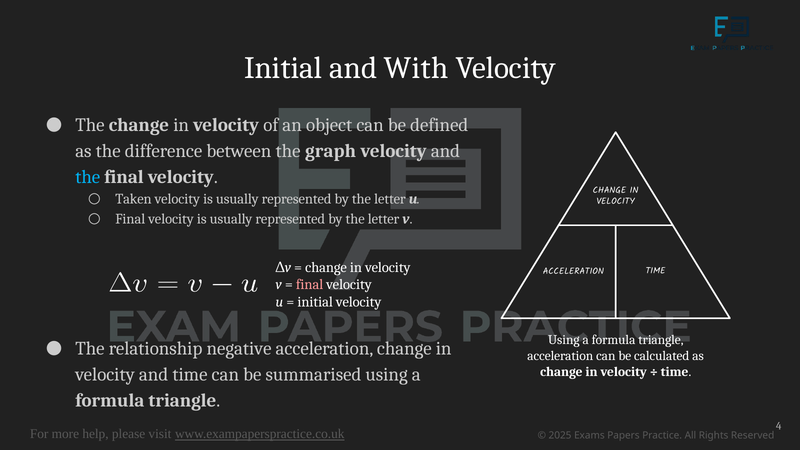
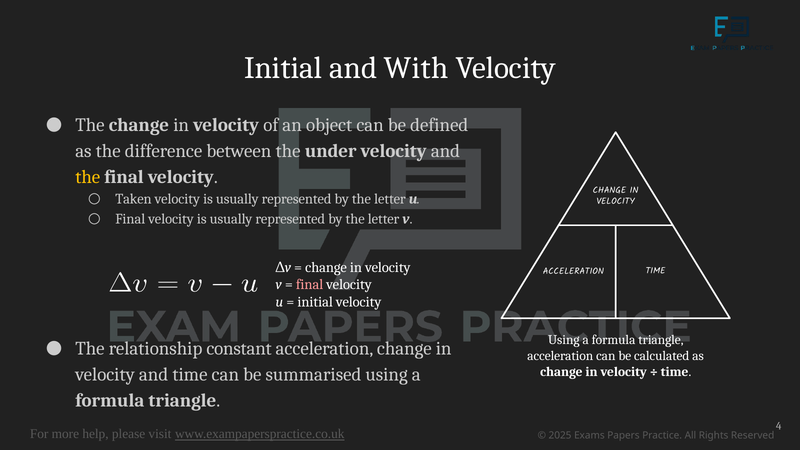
graph: graph -> under (331, 151)
the colour: light blue -> yellow (88, 177)
negative: negative -> constant (239, 348)
